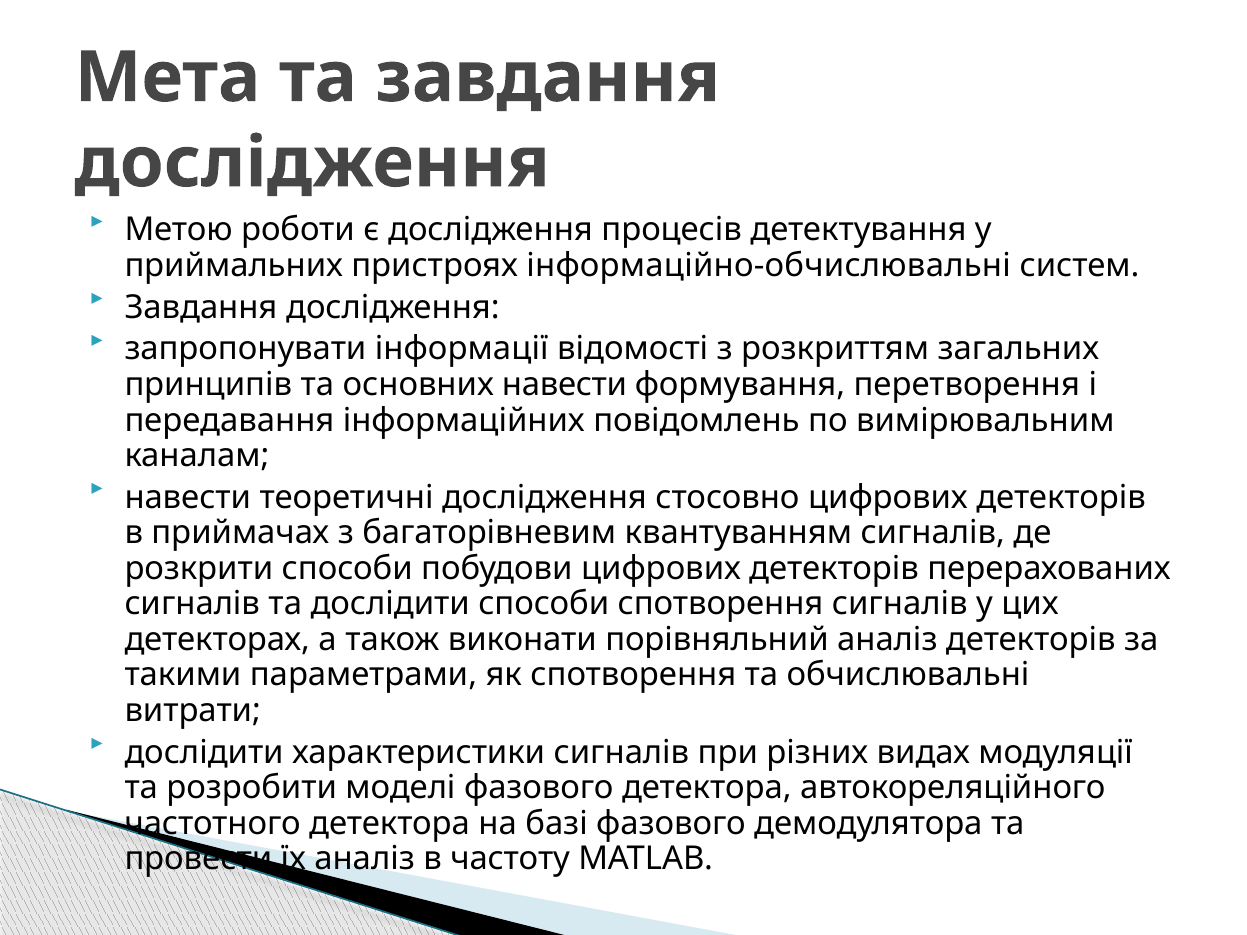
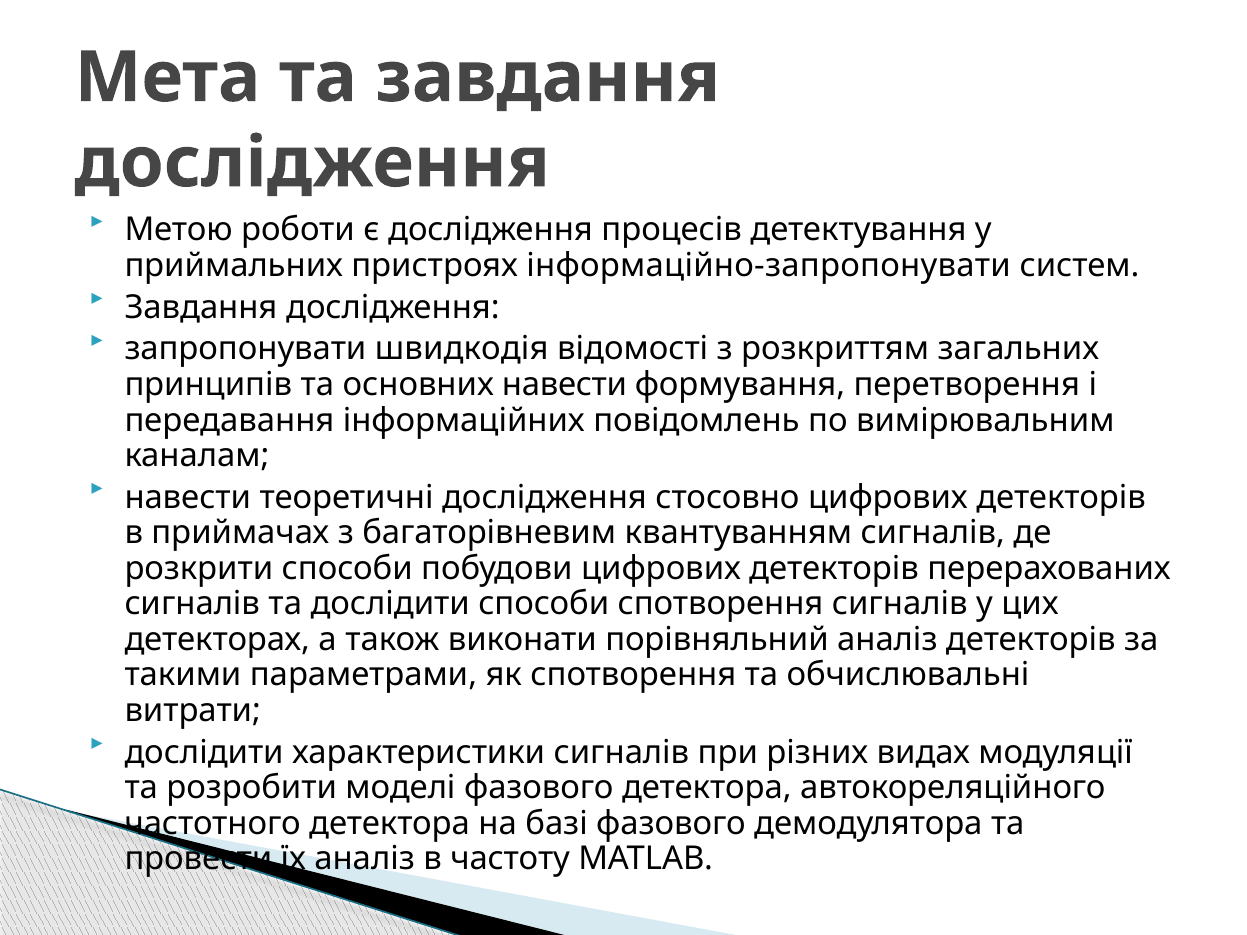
інформаційно-обчислювальні: інформаційно-обчислювальні -> інформаційно-запропонувати (769, 266)
інформації: інформації -> швидкодія (462, 349)
